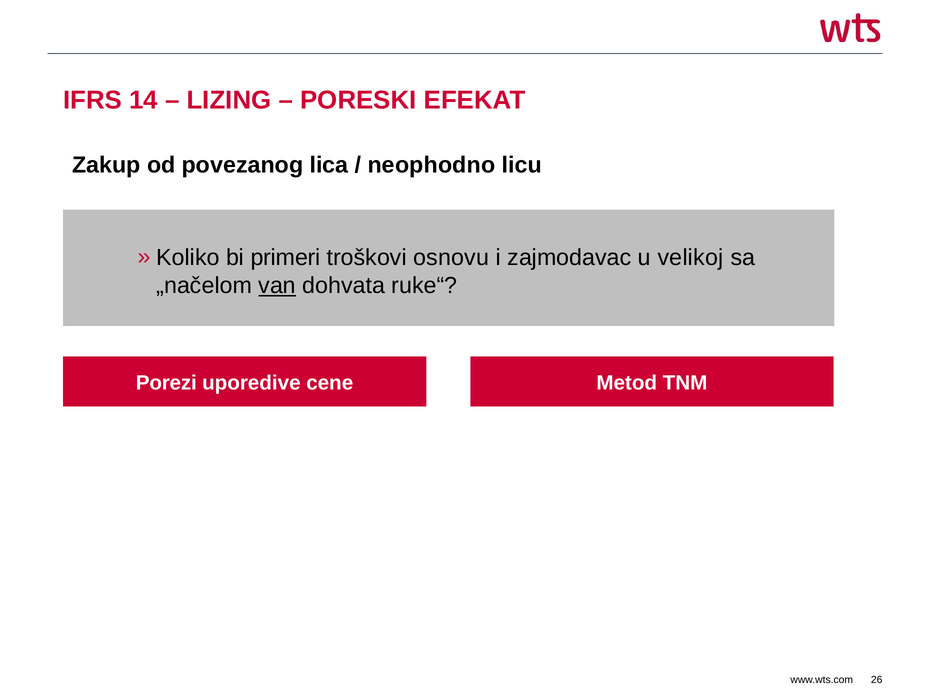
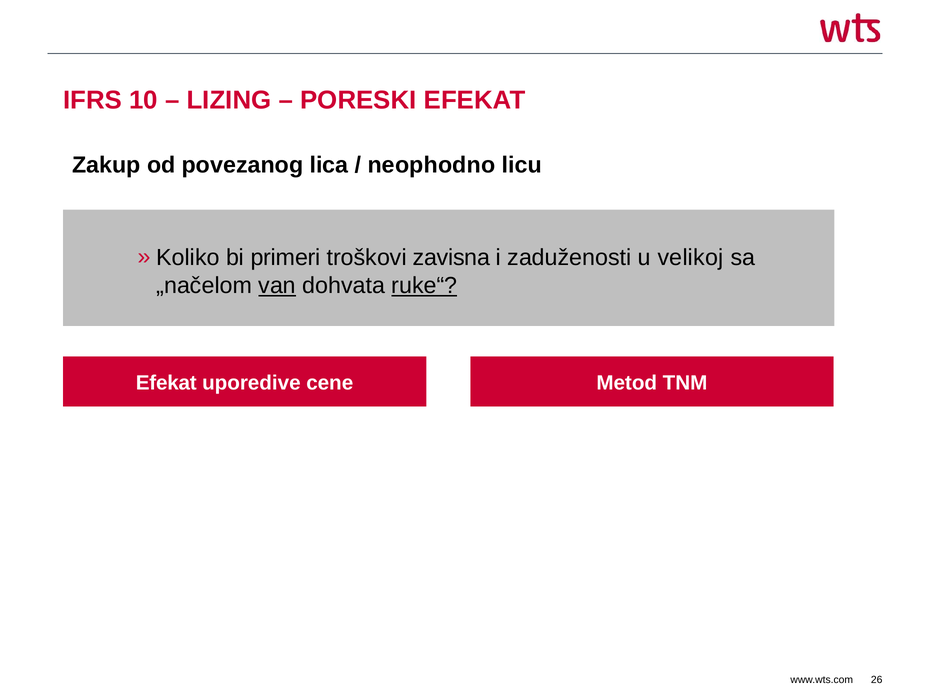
14: 14 -> 10 (143, 100)
osnovu: osnovu -> zavisna (451, 258)
zajmodavac: zajmodavac -> zaduženosti (569, 258)
ruke“ underline: none -> present (424, 286)
Porezi: Porezi -> Efekat (166, 383)
